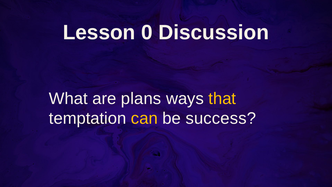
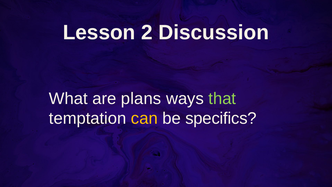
0: 0 -> 2 (147, 32)
that colour: yellow -> light green (222, 98)
success: success -> specifics (221, 118)
